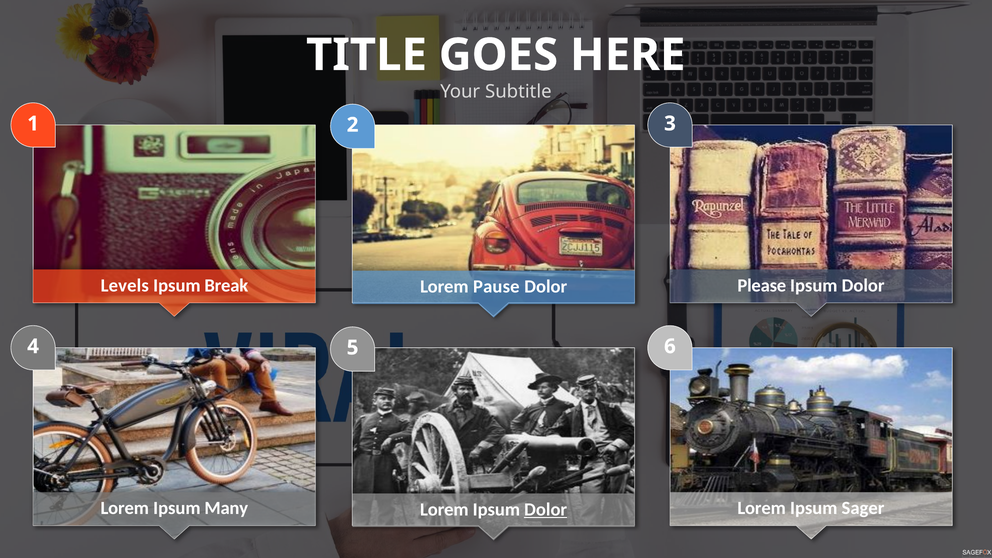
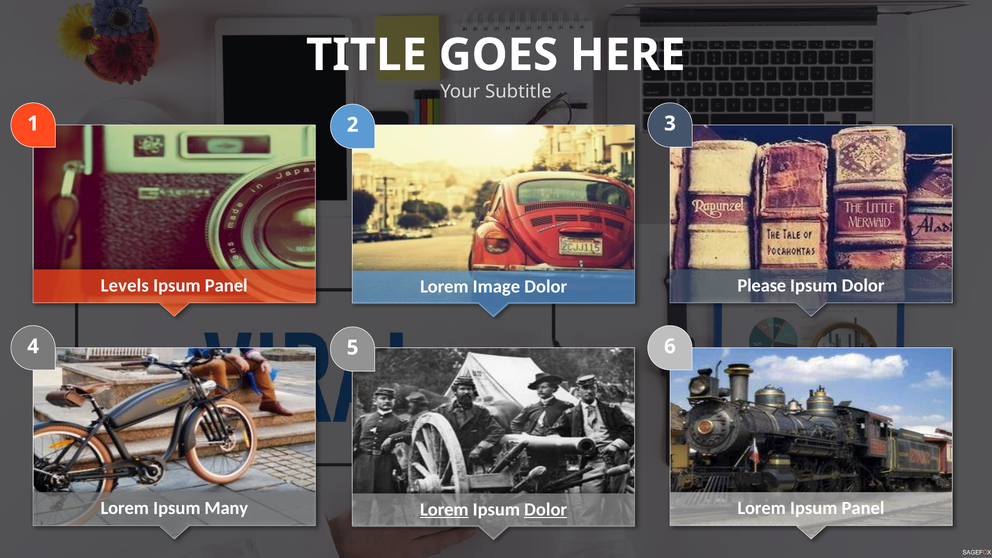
Break: Break -> Panel (226, 285)
Pause: Pause -> Image (496, 287)
Lorem Ipsum Sager: Sager -> Panel (863, 508)
Lorem underline: none -> present (444, 510)
